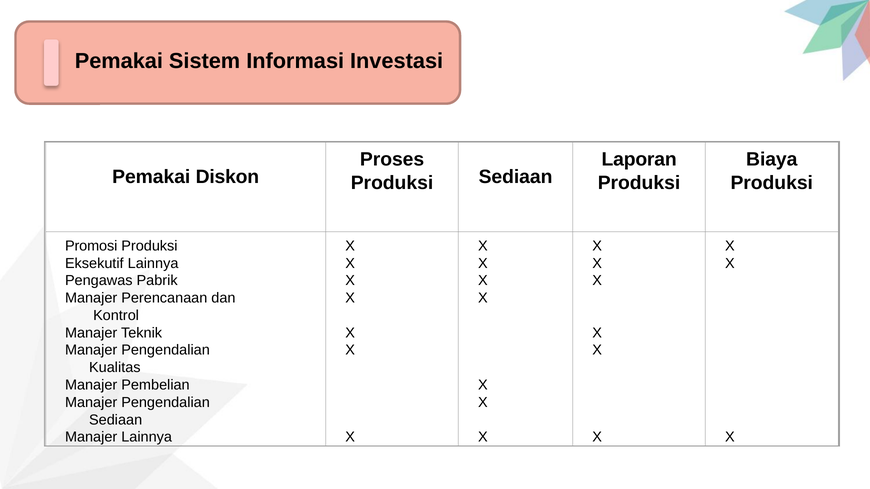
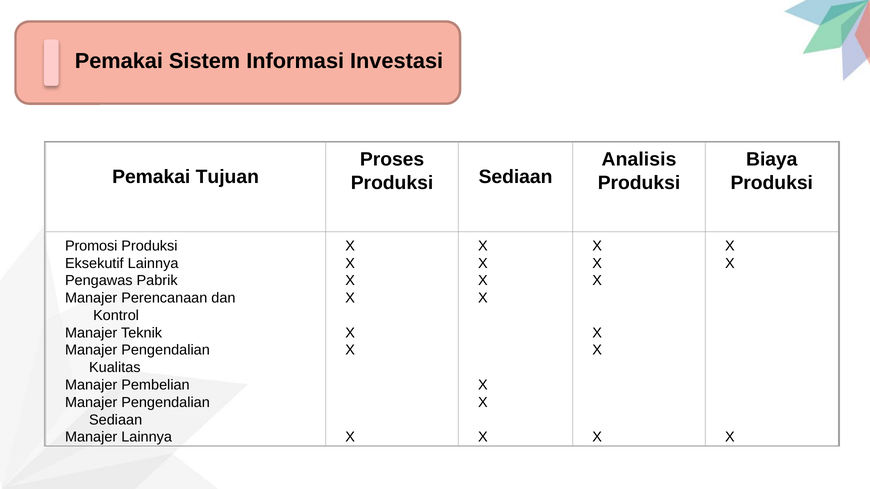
Laporan: Laporan -> Analisis (639, 160)
Diskon: Diskon -> Tujuan (227, 177)
